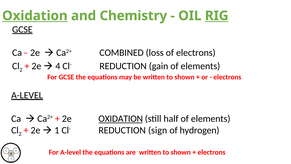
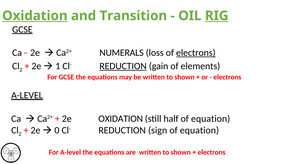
Chemistry: Chemistry -> Transition (133, 16)
COMBINED: COMBINED -> NUMERALS (122, 53)
electrons underline: none -> present (196, 53)
4: 4 -> 1 (58, 66)
REDUCTION underline: none -> present (123, 66)
OXIDATION underline: present -> none (121, 118)
elements: elements -> equation (211, 118)
1: 1 -> 0 (57, 130)
hydrogen: hydrogen -> equation (199, 130)
